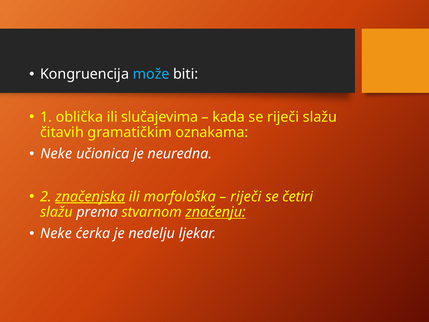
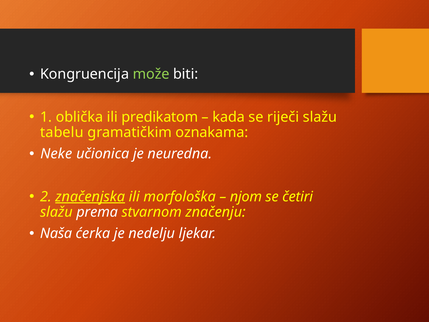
može colour: light blue -> light green (151, 74)
slučajevima: slučajevima -> predikatom (160, 117)
čitavih: čitavih -> tabelu (62, 132)
riječi: riječi -> njom (246, 197)
značenju underline: present -> none (216, 212)
Neke: Neke -> Naša (56, 233)
